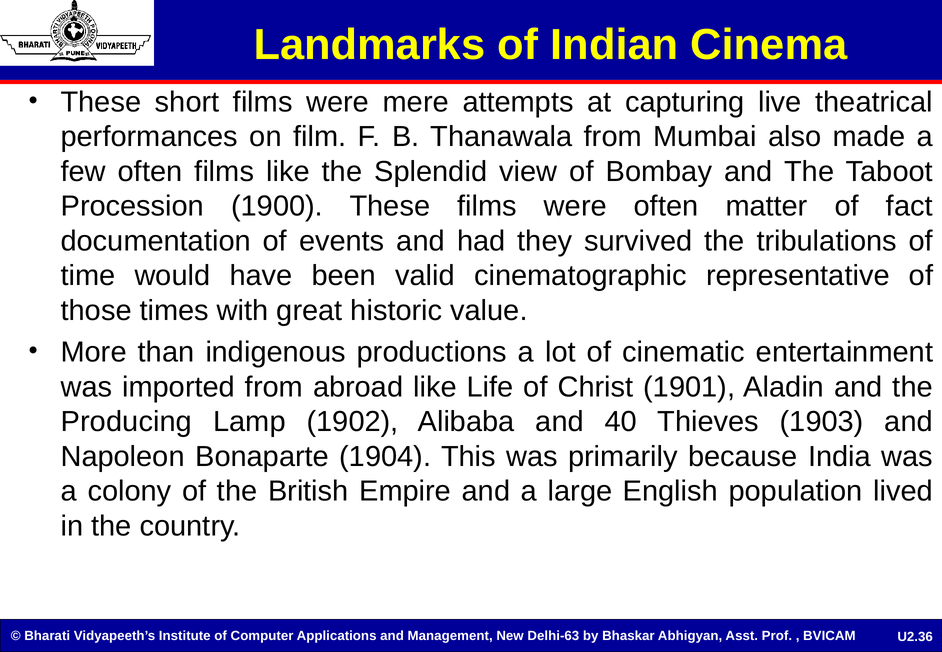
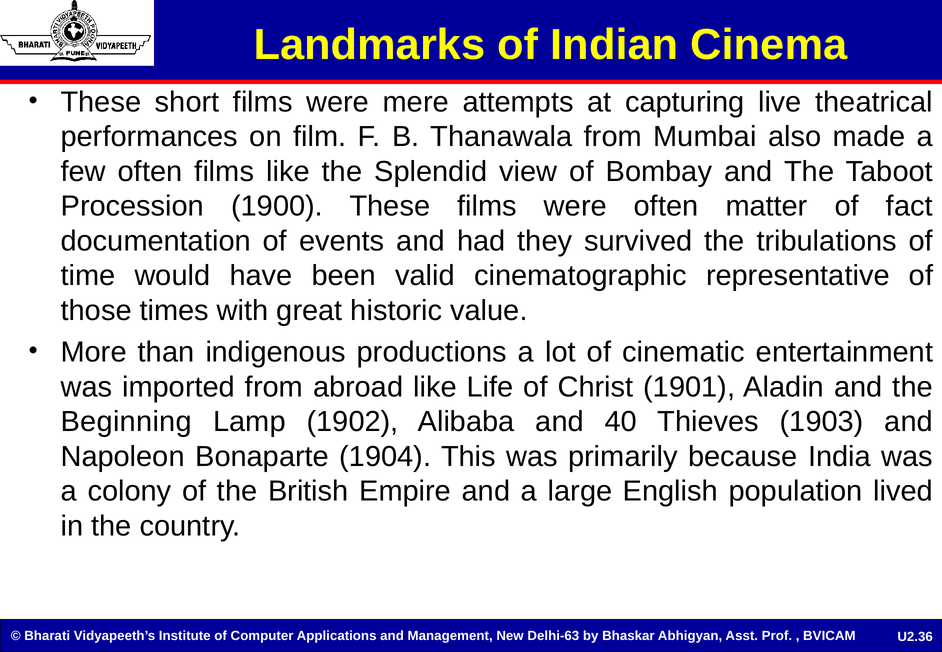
Producing: Producing -> Beginning (126, 422)
